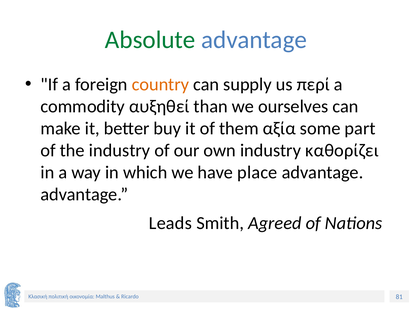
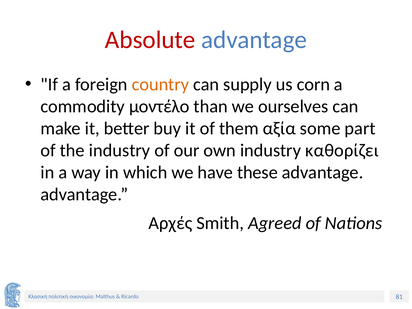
Absolute colour: green -> red (150, 40)
περί: περί -> corn (313, 84)
αυξηθεί: αυξηθεί -> μοντέλο (159, 106)
place: place -> these (257, 172)
Leads: Leads -> Αρχές (170, 223)
